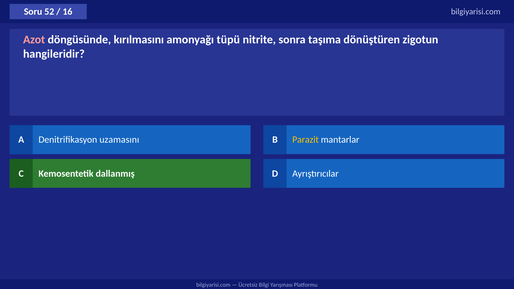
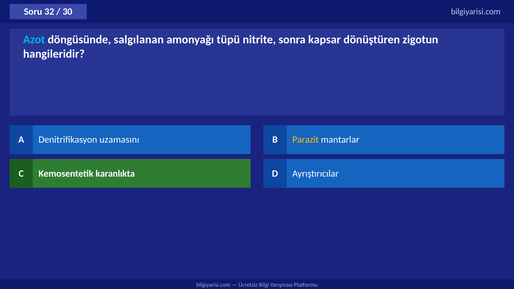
52: 52 -> 32 (49, 12)
16: 16 -> 30 (67, 12)
Azot colour: pink -> light blue (34, 40)
kırılmasını: kırılmasını -> salgılanan (139, 40)
taşıma: taşıma -> kapsar (325, 40)
dallanmış: dallanmış -> karanlıkta (115, 174)
